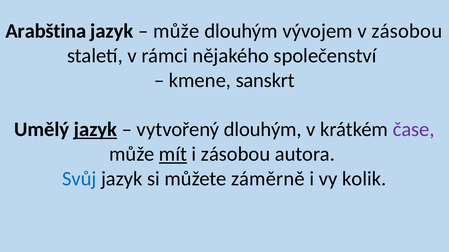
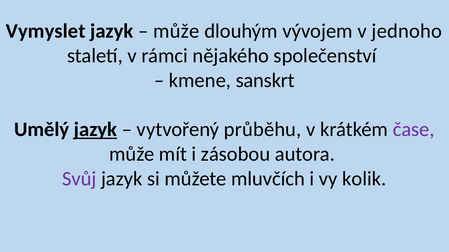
Arabština: Arabština -> Vymyslet (46, 31)
v zásobou: zásobou -> jednoho (407, 31)
vytvořený dlouhým: dlouhým -> průběhu (263, 130)
mít underline: present -> none (173, 155)
Svůj colour: blue -> purple (79, 179)
záměrně: záměrně -> mluvčích (268, 179)
